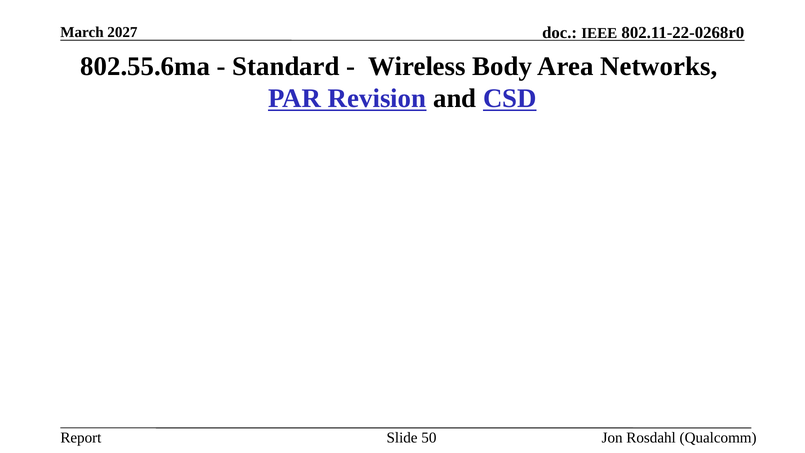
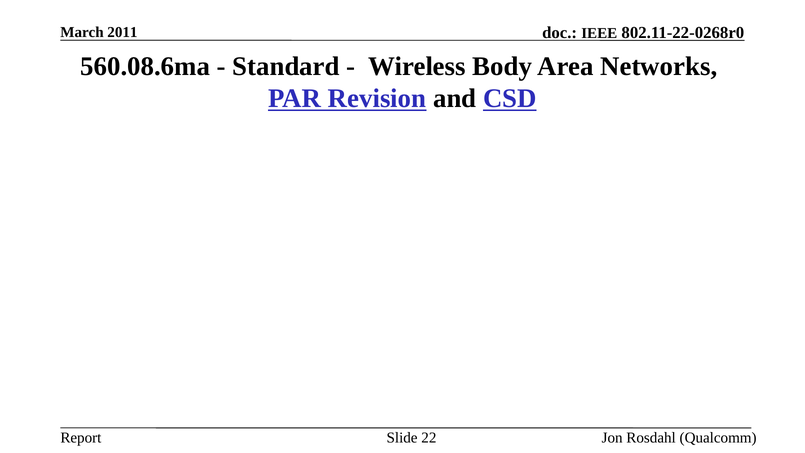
2027: 2027 -> 2011 (122, 32)
802.55.6ma: 802.55.6ma -> 560.08.6ma (145, 66)
50: 50 -> 22 (429, 438)
